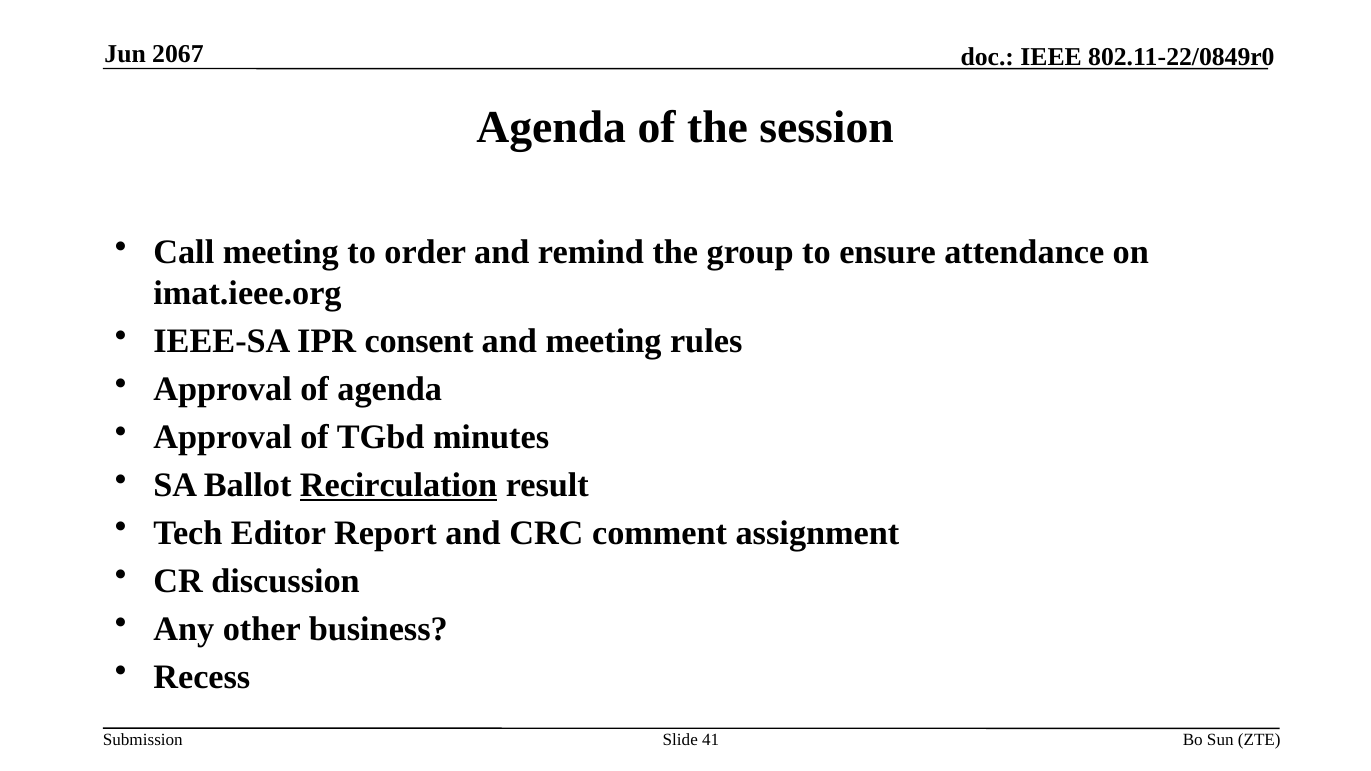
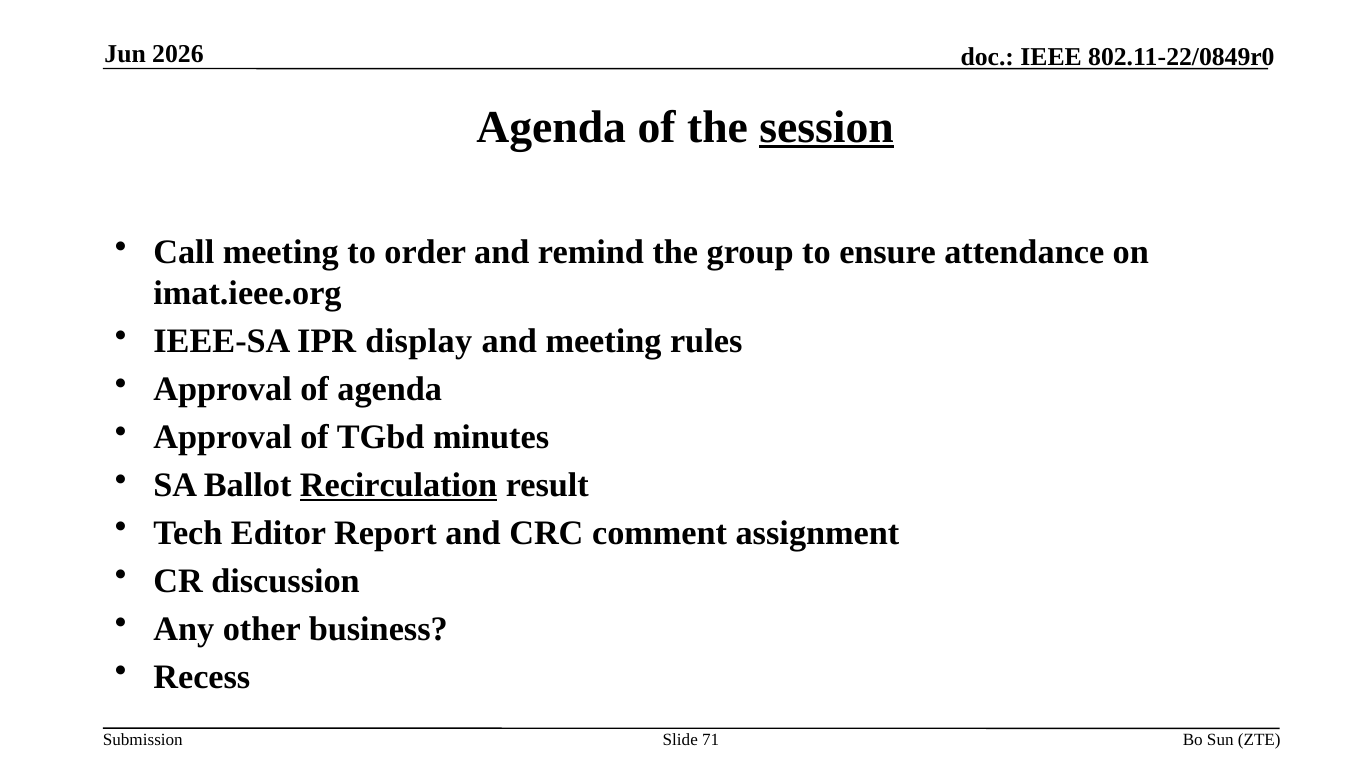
2067: 2067 -> 2026 (178, 55)
session underline: none -> present (827, 127)
consent: consent -> display (419, 341)
41: 41 -> 71 (711, 740)
